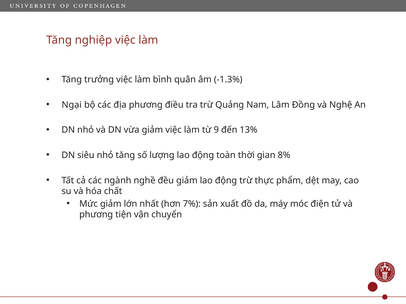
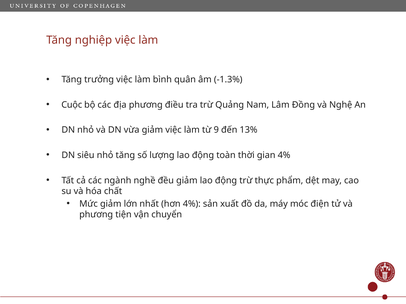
Ngại: Ngại -> Cuộc (72, 105)
gian 8%: 8% -> 4% (284, 155)
hơn 7%: 7% -> 4% (192, 204)
